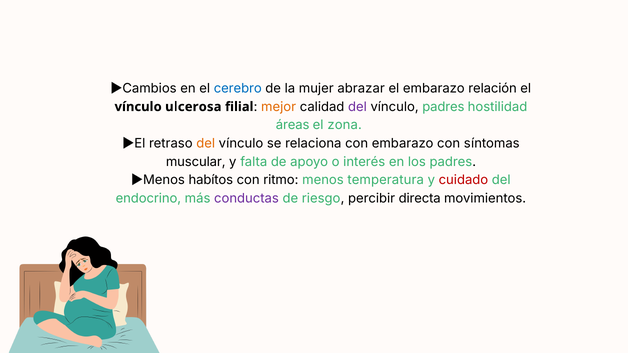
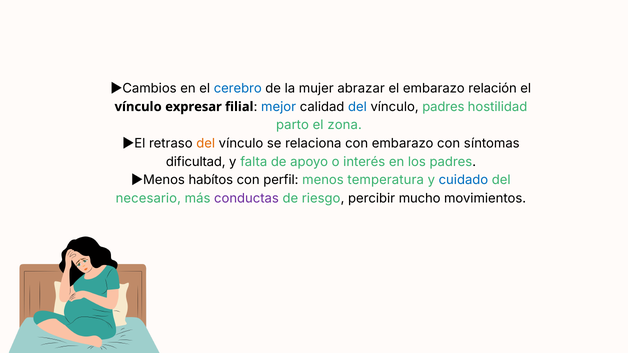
ulcerosa: ulcerosa -> expresar (193, 107)
mejor colour: orange -> blue (279, 107)
del colour: purple -> blue (357, 107)
áreas: áreas -> parto (293, 125)
muscular: muscular -> dificultad (196, 162)
ritmo: ritmo -> perfil (281, 180)
cuidado colour: red -> blue (463, 180)
endocrino: endocrino -> necesario (148, 198)
directa: directa -> mucho (420, 198)
